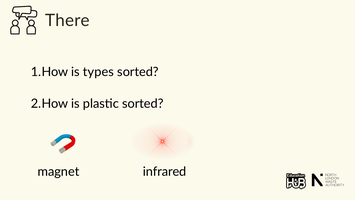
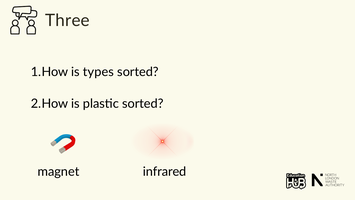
There: There -> Three (67, 20)
